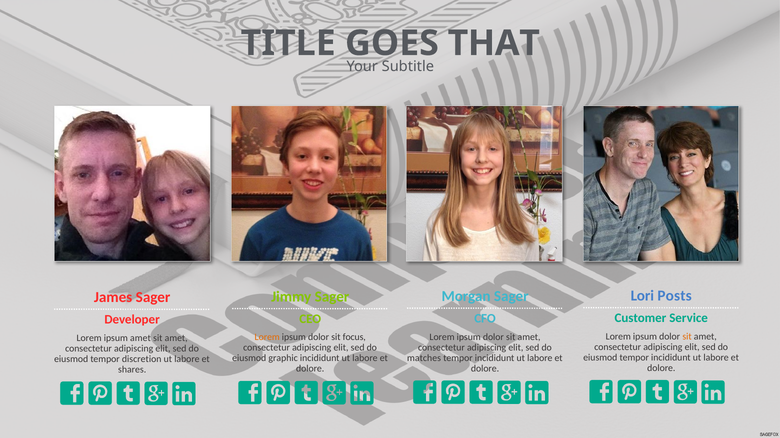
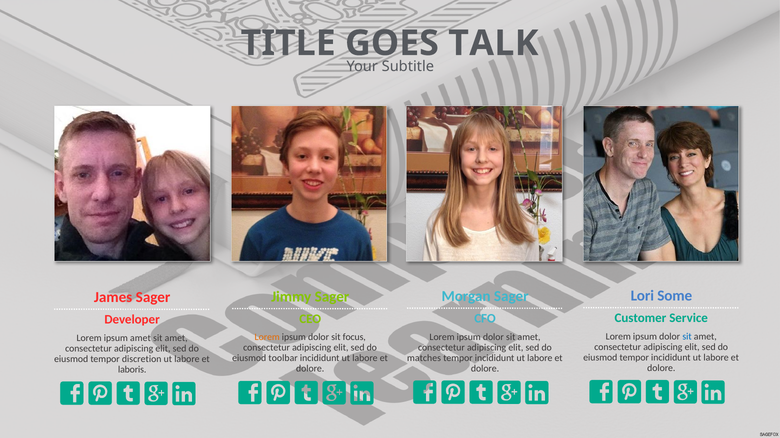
THAT: THAT -> TALK (493, 43)
Posts: Posts -> Some (675, 296)
sit colour: orange -> blue (687, 337)
graphic: graphic -> toolbar (283, 359)
shares: shares -> laboris (132, 370)
